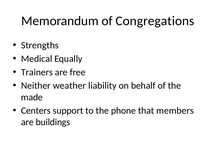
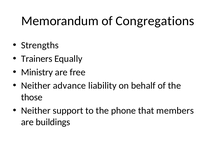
Medical: Medical -> Trainers (37, 59)
Trainers: Trainers -> Ministry (37, 72)
weather: weather -> advance (69, 86)
made: made -> those (32, 97)
Centers: Centers -> Neither (36, 111)
